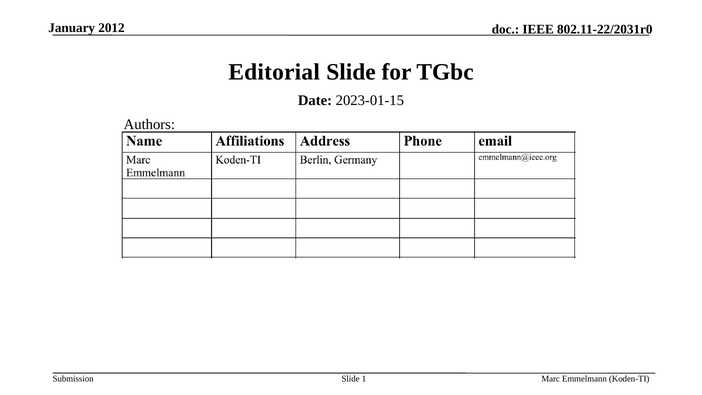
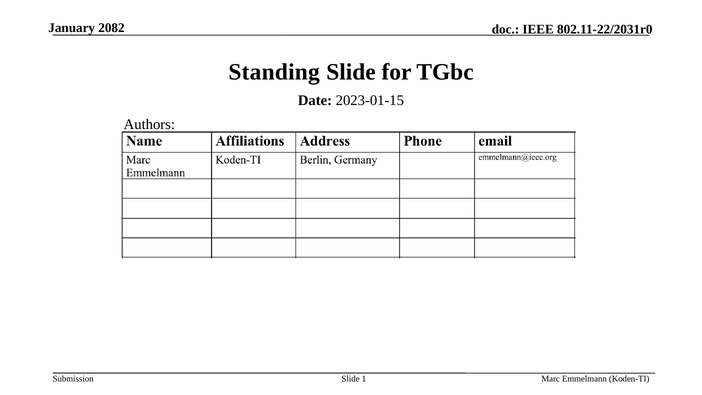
2012: 2012 -> 2082 (111, 28)
Editorial: Editorial -> Standing (274, 72)
